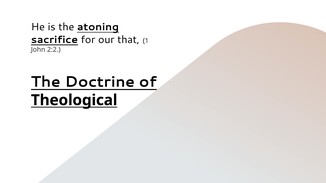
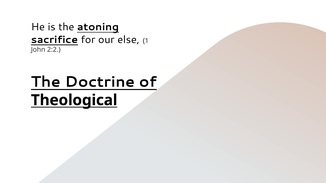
that: that -> else (128, 40)
